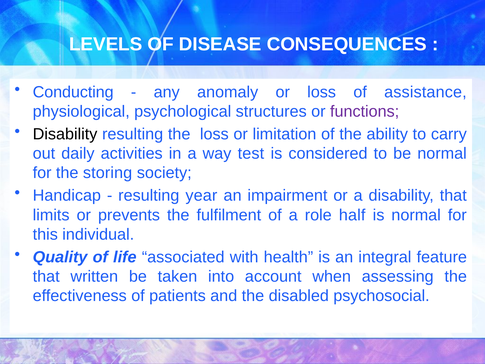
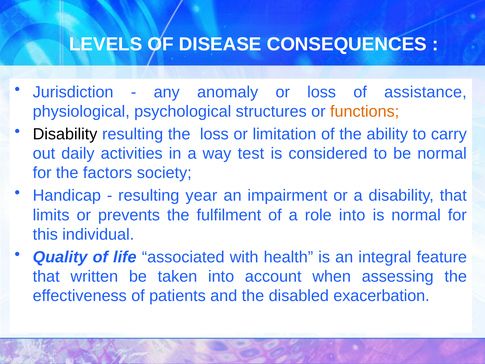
Conducting: Conducting -> Jurisdiction (73, 92)
functions colour: purple -> orange (365, 111)
storing: storing -> factors (108, 173)
role half: half -> into (352, 215)
psychosocial: psychosocial -> exacerbation (381, 296)
